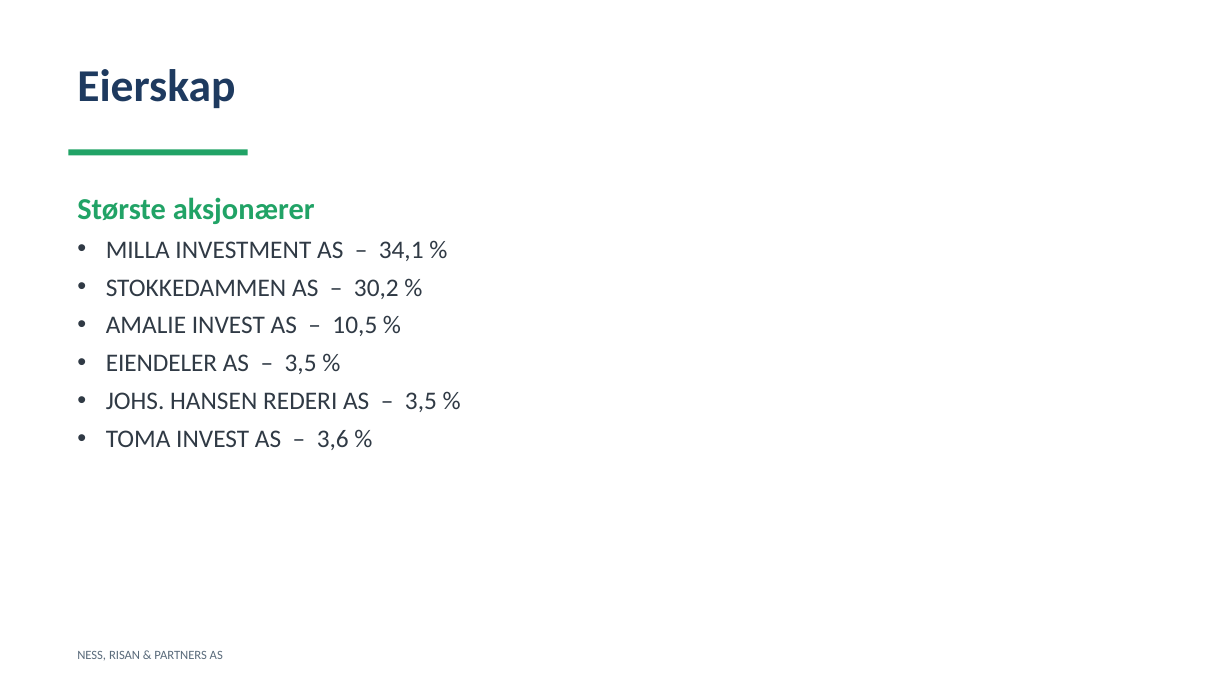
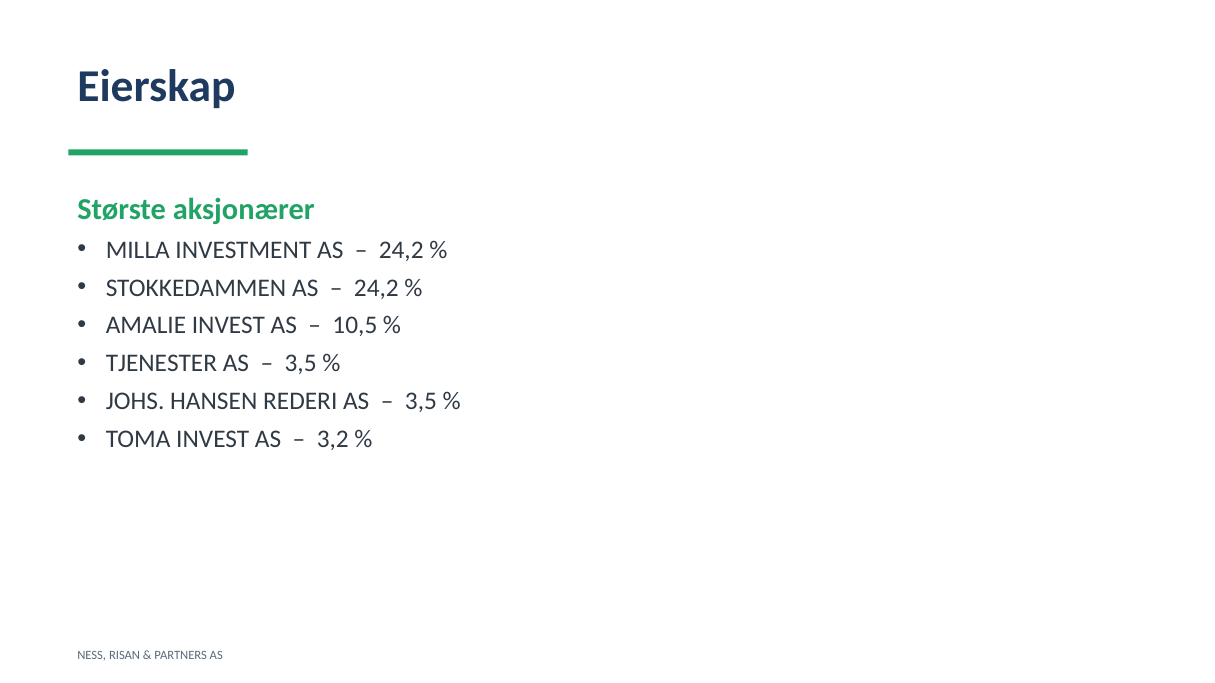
34,1: 34,1 -> 24,2 (401, 250)
30,2: 30,2 -> 24,2 (376, 288)
EIENDELER: EIENDELER -> TJENESTER (161, 364)
3,6: 3,6 -> 3,2 (333, 440)
